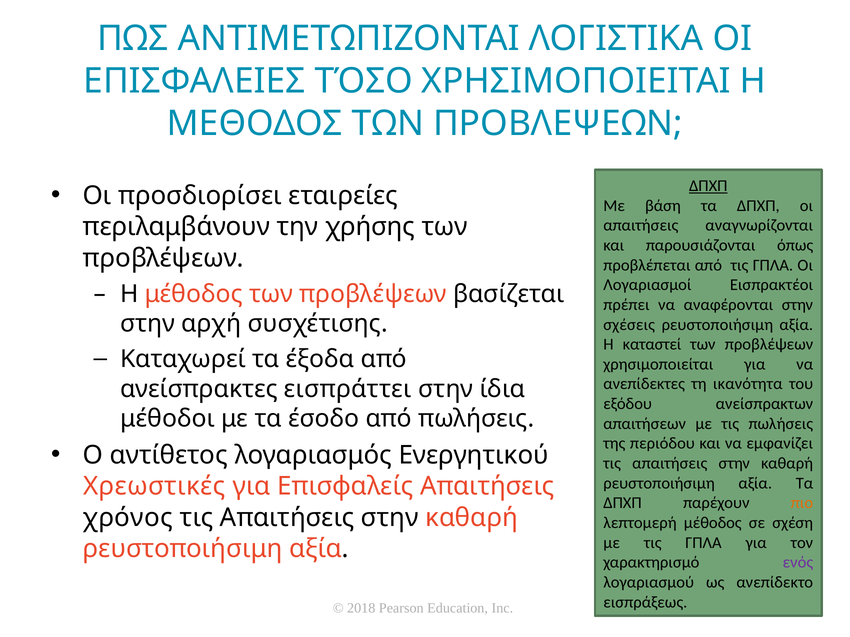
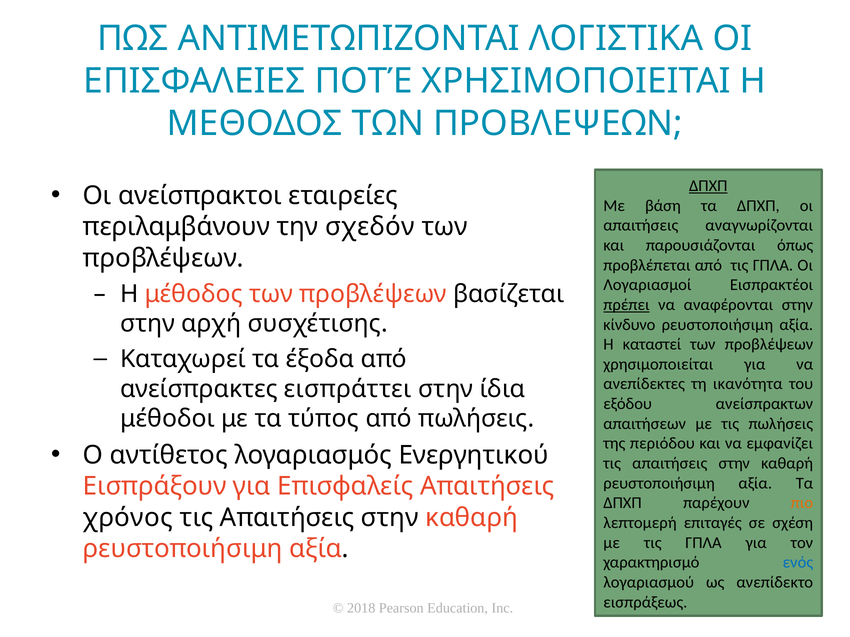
ΤΌΣΟ: ΤΌΣΟ -> ΠΟΤΈ (364, 81)
προσδιορίσει: προσδιορίσει -> ανείσπρακτοι (200, 196)
χρήσης: χρήσης -> σχεδόν (370, 227)
πρέπει underline: none -> present (626, 305)
σχέσεις: σχέσεις -> κίνδυνο (629, 325)
έσοδο: έσοδο -> τύπος (324, 419)
Χρεωστικές: Χρεωστικές -> Εισπράξουν (155, 487)
λεπτομερή μέθοδος: μέθοδος -> επιταγές (713, 523)
ενός colour: purple -> blue (798, 563)
